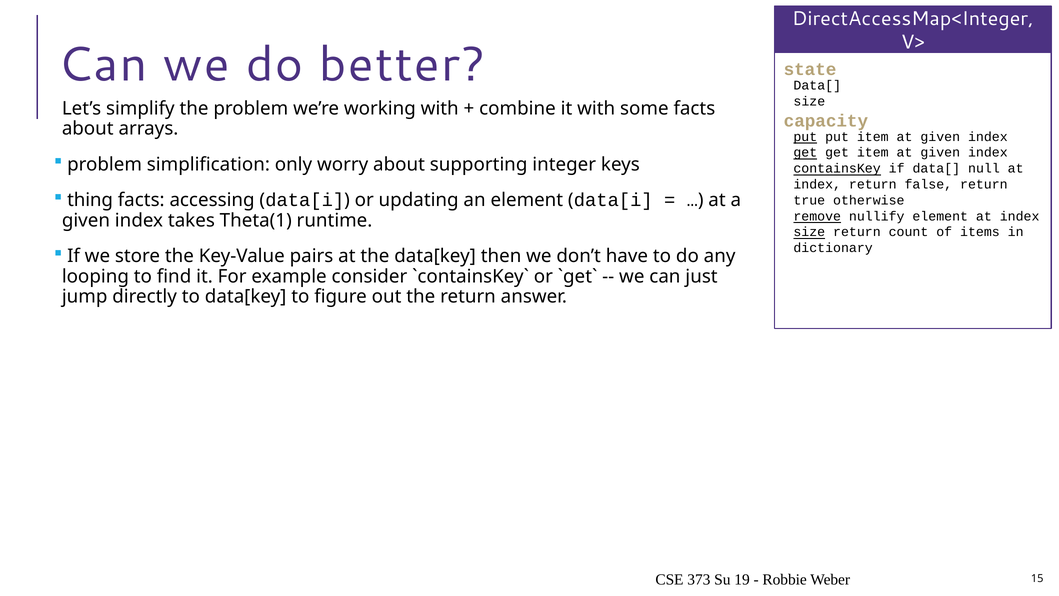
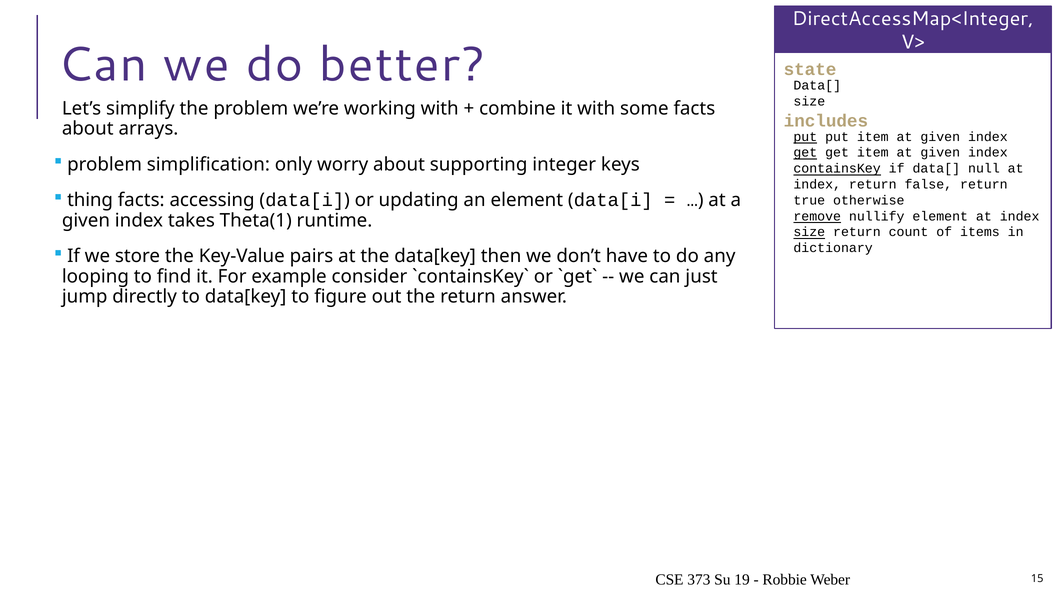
capacity: capacity -> includes (826, 121)
